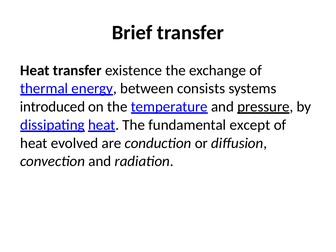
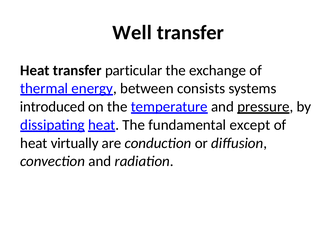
Brief: Brief -> Well (132, 33)
existence: existence -> particular (134, 70)
evolved: evolved -> virtually (75, 143)
